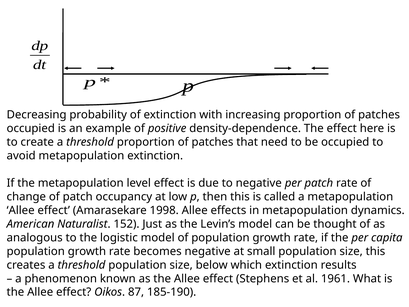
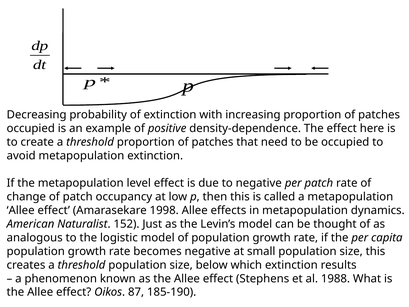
1961: 1961 -> 1988 (335, 278)
